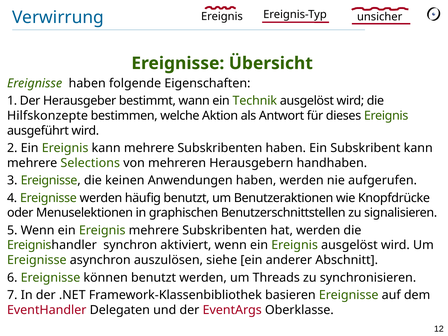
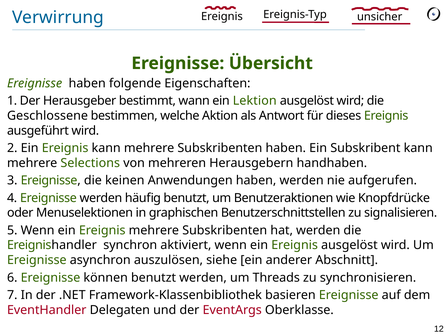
Technik: Technik -> Lektion (255, 101)
Hilfskonzepte: Hilfskonzepte -> Geschlossene (48, 116)
